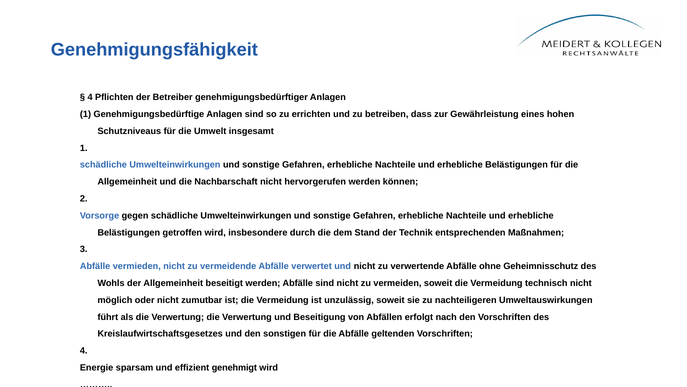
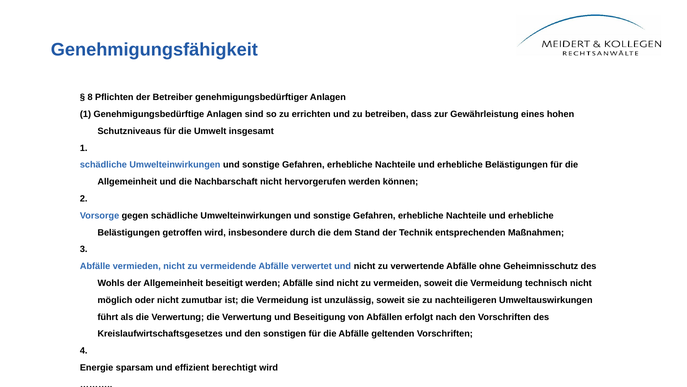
4: 4 -> 8 (90, 97)
genehmigt: genehmigt -> berechtigt (234, 367)
